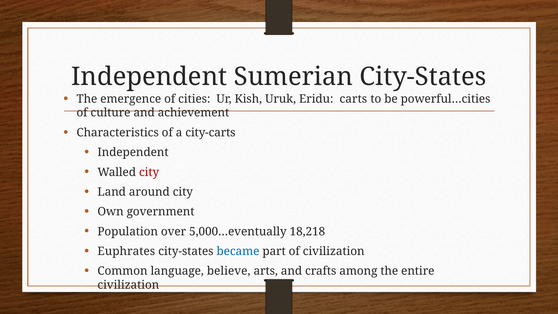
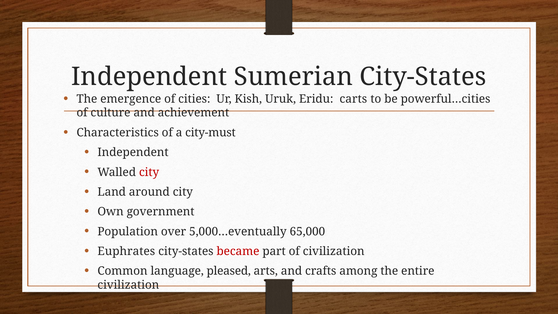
city-carts: city-carts -> city-must (210, 133)
18,218: 18,218 -> 65,000 (307, 231)
became colour: blue -> red (238, 251)
believe: believe -> pleased (229, 271)
